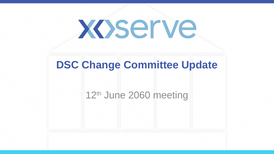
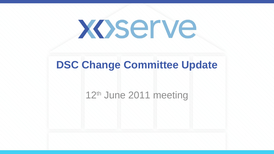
2060: 2060 -> 2011 (139, 95)
